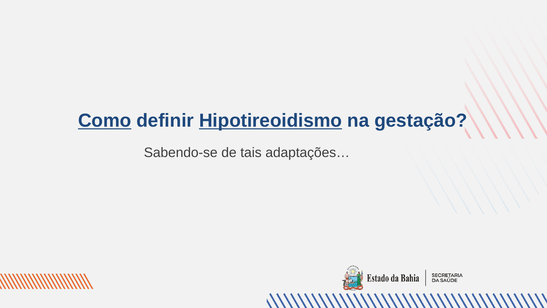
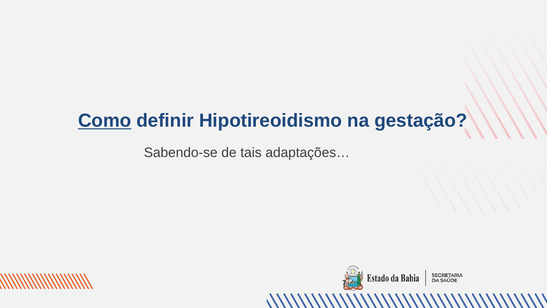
Hipotireoidismo underline: present -> none (271, 121)
